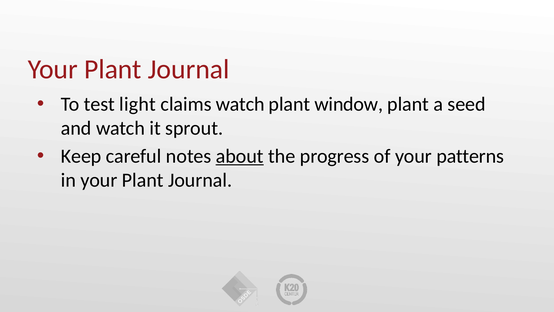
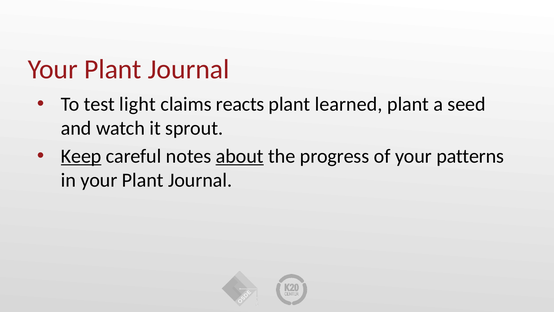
claims watch: watch -> reacts (240, 104)
window: window -> learned (349, 104)
Keep underline: none -> present (81, 156)
